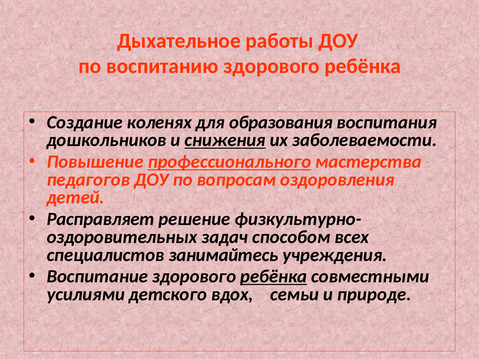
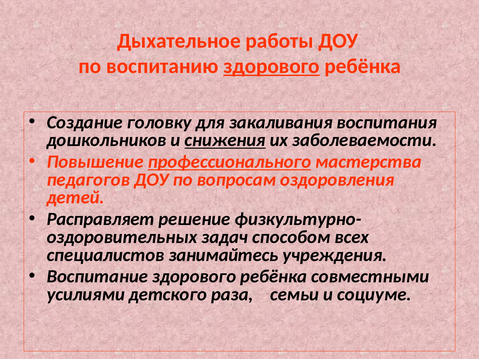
здорового underline: none -> present (272, 66)
коленях: коленях -> головку (159, 122)
образования: образования -> закаливания (281, 122)
ребёнка underline: present -> none (274, 277)
вдох: вдох -> раза (232, 295)
природе: природе -> социуме (374, 295)
